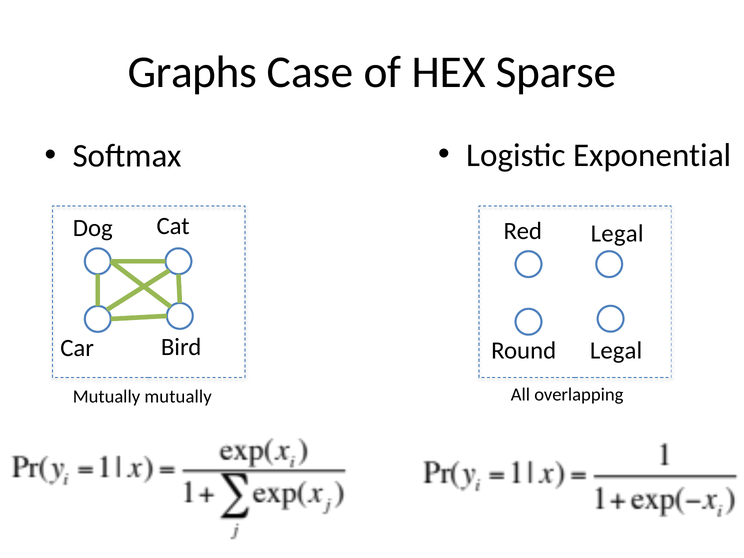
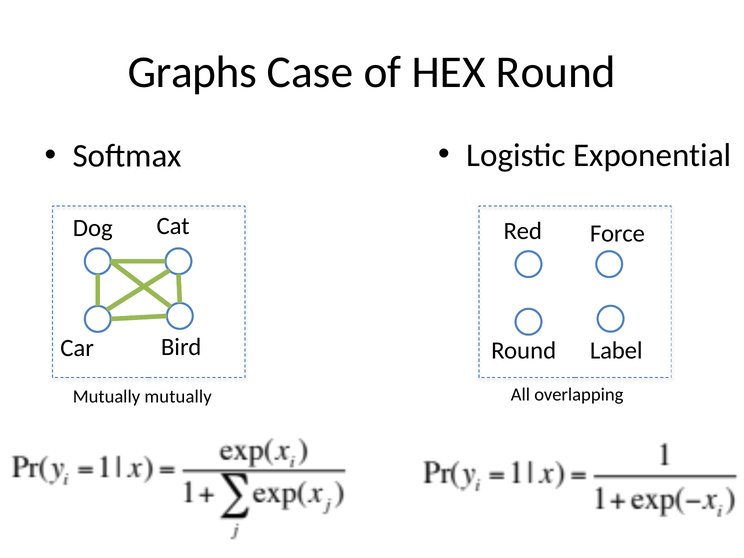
HEX Sparse: Sparse -> Round (556, 72)
Legal: Legal -> Force (617, 233)
Legal: Legal -> Label (616, 351)
